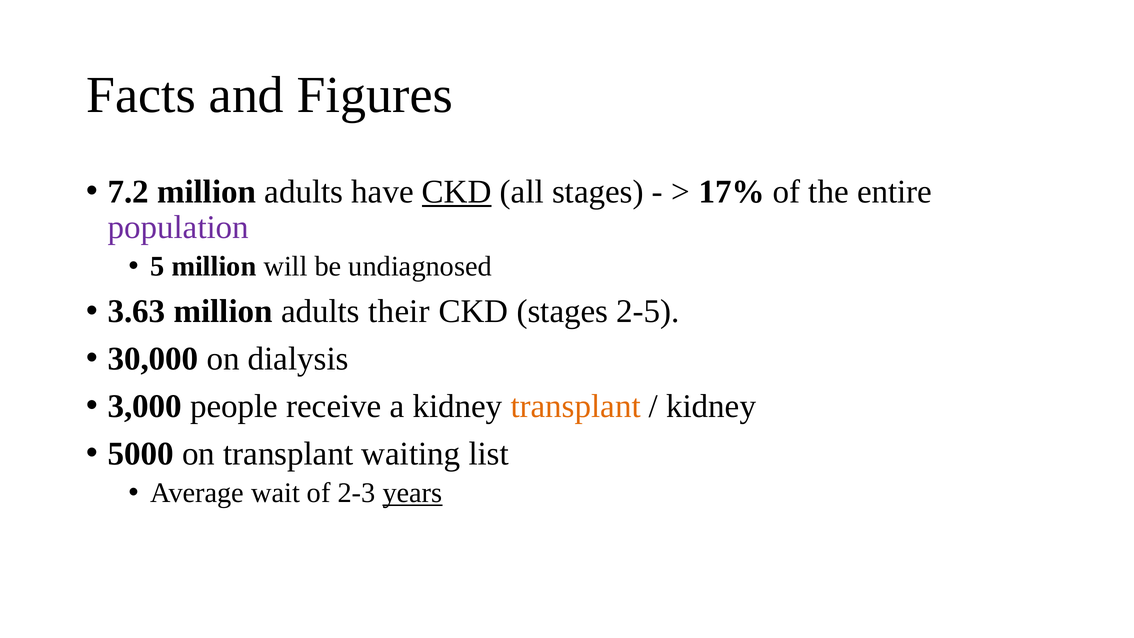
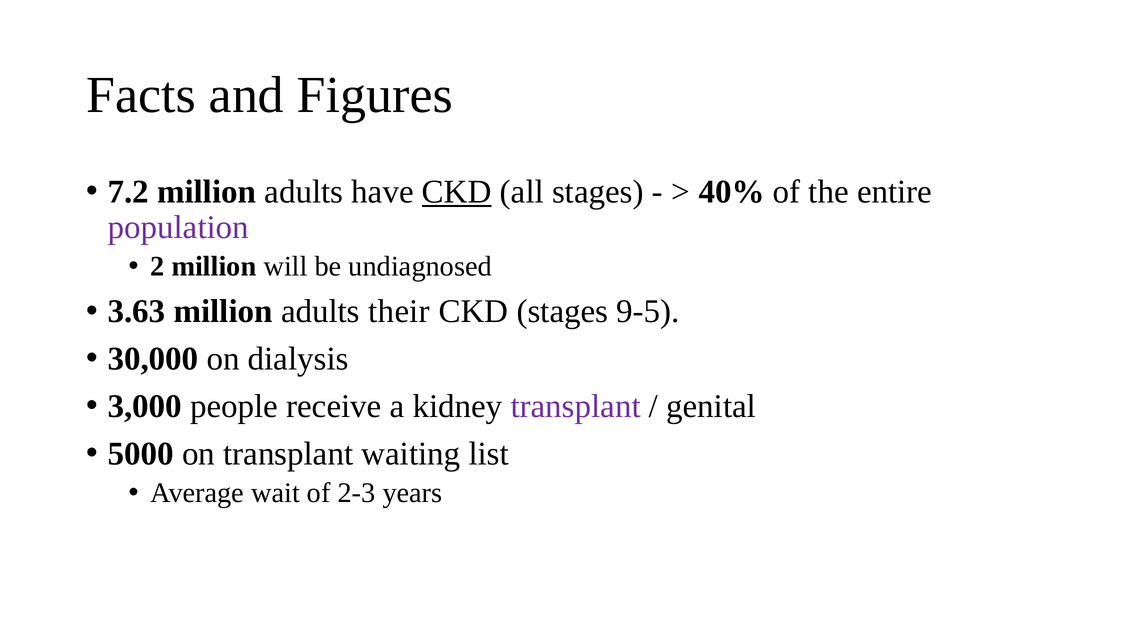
17%: 17% -> 40% (732, 192)
5: 5 -> 2 (157, 266)
2-5: 2-5 -> 9-5 (648, 311)
transplant colour: orange -> purple (576, 406)
kidney: kidney -> genital (711, 406)
years underline: present -> none (412, 493)
